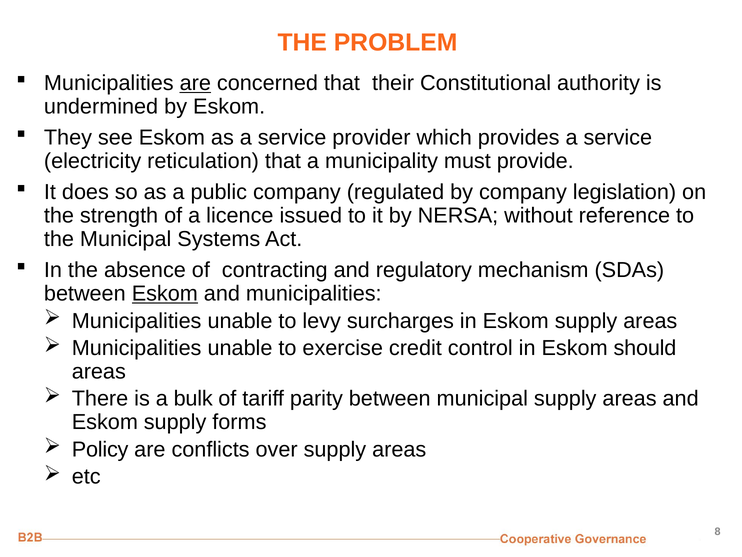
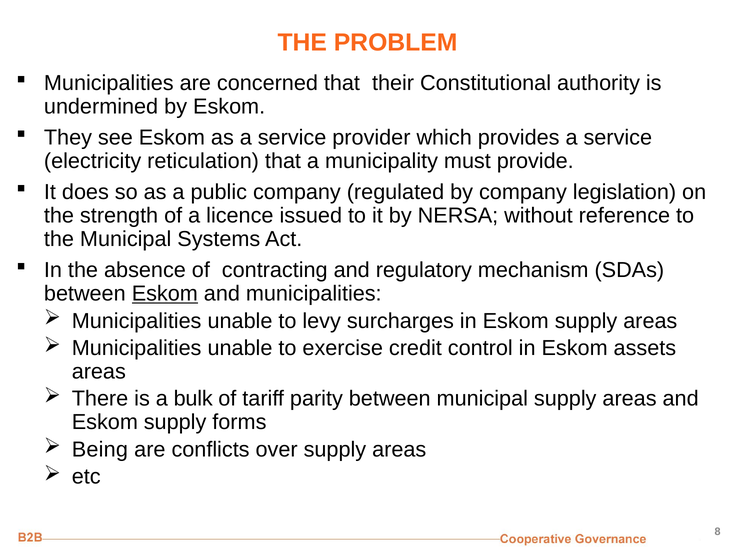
are underline: present -> none (195, 83)
should: should -> assets (645, 348)
Policy: Policy -> Being (100, 449)
